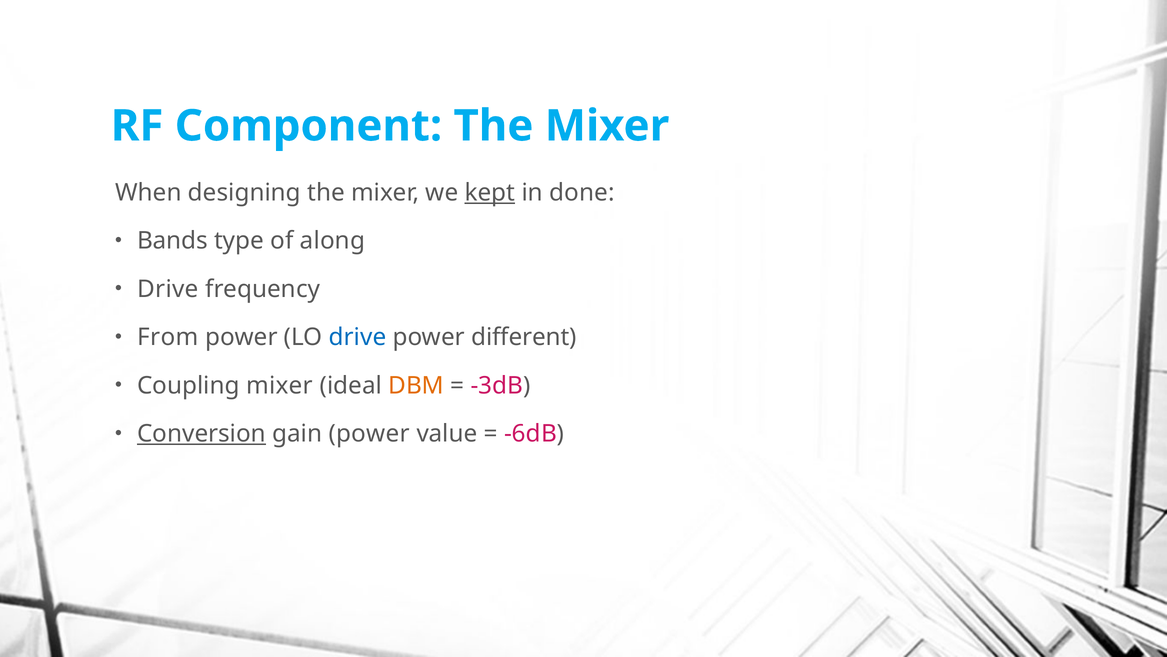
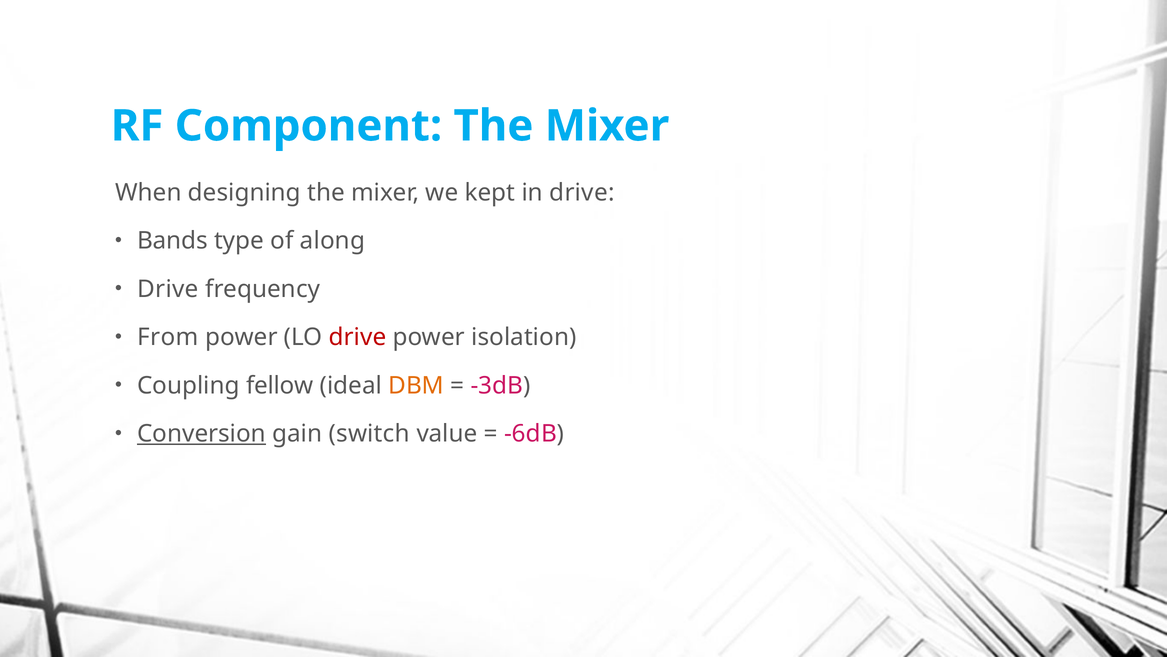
kept underline: present -> none (490, 193)
in done: done -> drive (582, 193)
drive colour: blue -> red (358, 337)
different: different -> isolation (524, 337)
Coupling mixer: mixer -> fellow (280, 385)
gain power: power -> switch (369, 433)
